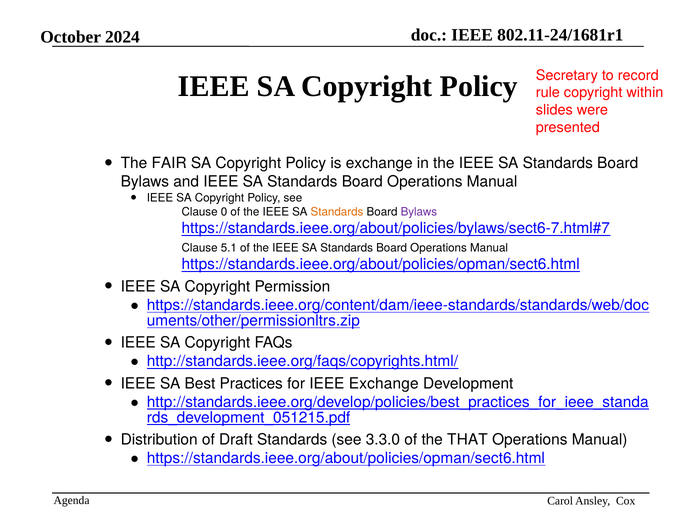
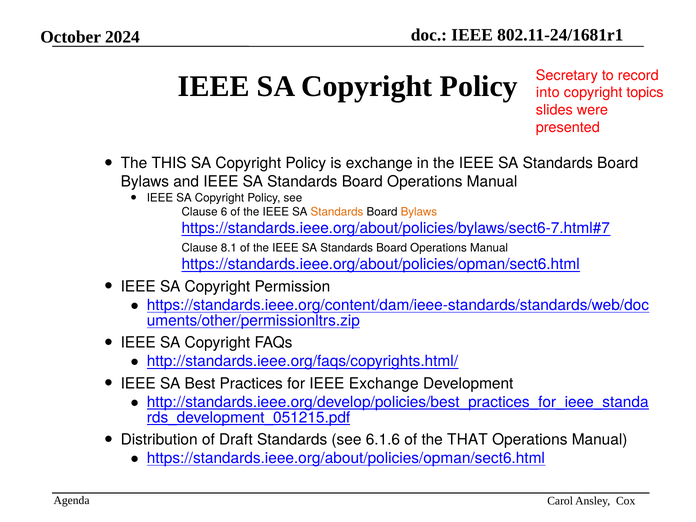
rule: rule -> into (548, 93)
within: within -> topics (645, 93)
FAIR: FAIR -> THIS (169, 163)
0: 0 -> 6 (224, 212)
Bylaws colour: purple -> orange (419, 212)
5.1: 5.1 -> 8.1 (229, 248)
3.3.0: 3.3.0 -> 6.1.6 (383, 440)
